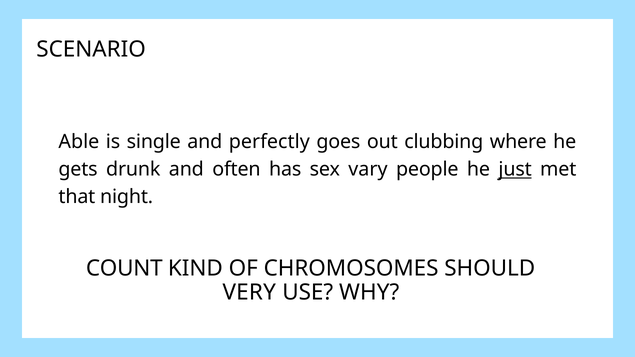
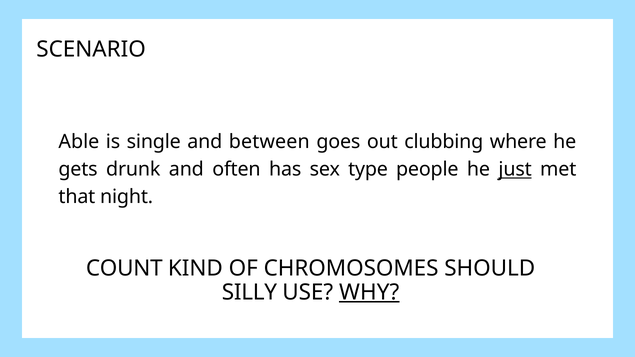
perfectly: perfectly -> between (269, 142)
vary: vary -> type (368, 170)
VERY: VERY -> SILLY (249, 292)
WHY underline: none -> present (369, 292)
